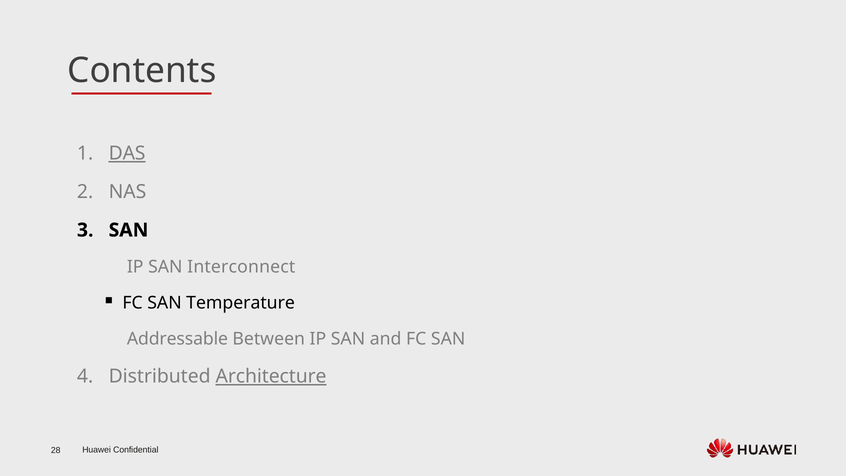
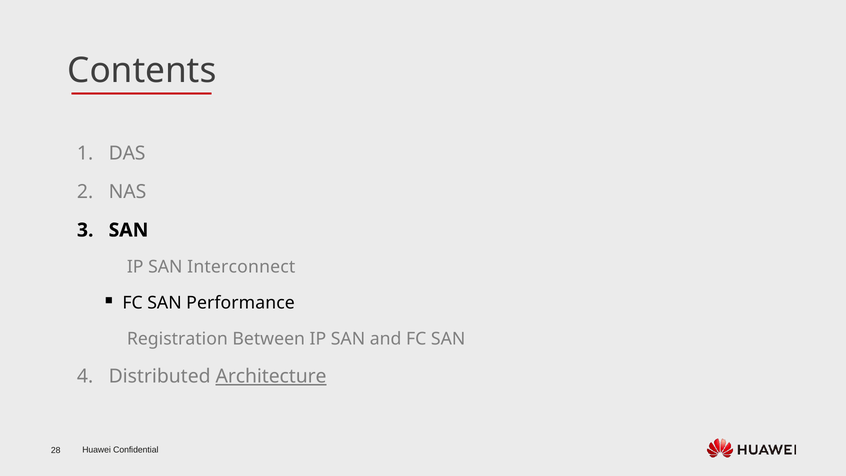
DAS underline: present -> none (127, 153)
Temperature: Temperature -> Performance (241, 303)
Addressable: Addressable -> Registration (177, 339)
